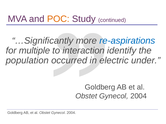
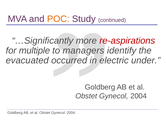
re-aspirations colour: blue -> red (127, 41)
interaction: interaction -> managers (84, 51)
population: population -> evacuated (27, 61)
